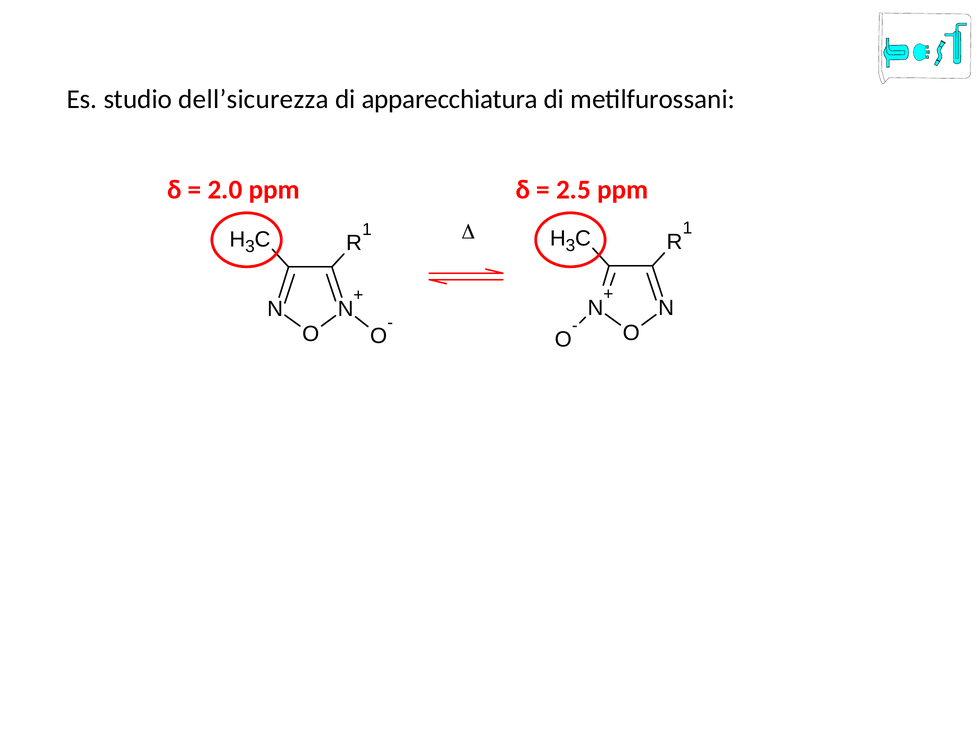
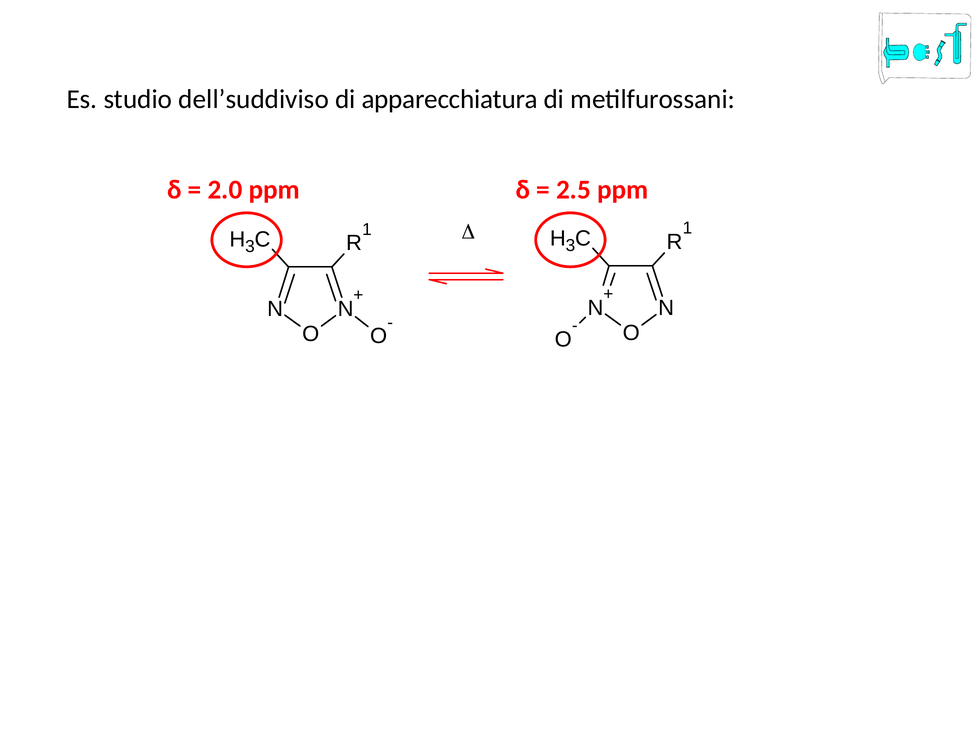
dell’sicurezza: dell’sicurezza -> dell’suddiviso (254, 100)
